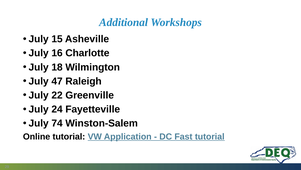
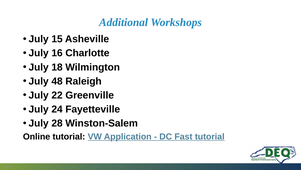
47: 47 -> 48 (57, 81)
74: 74 -> 28 (57, 123)
